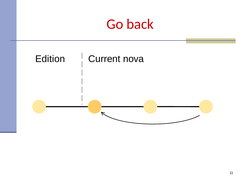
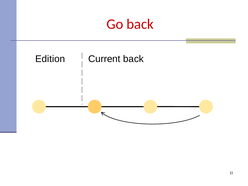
Current nova: nova -> back (133, 59)
